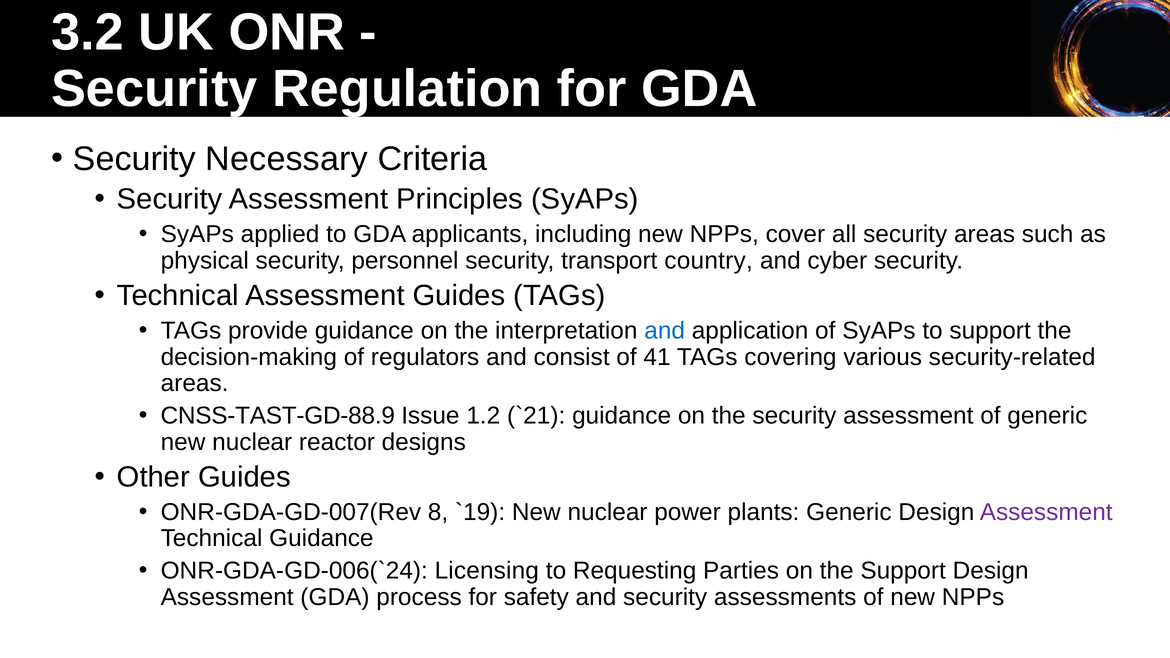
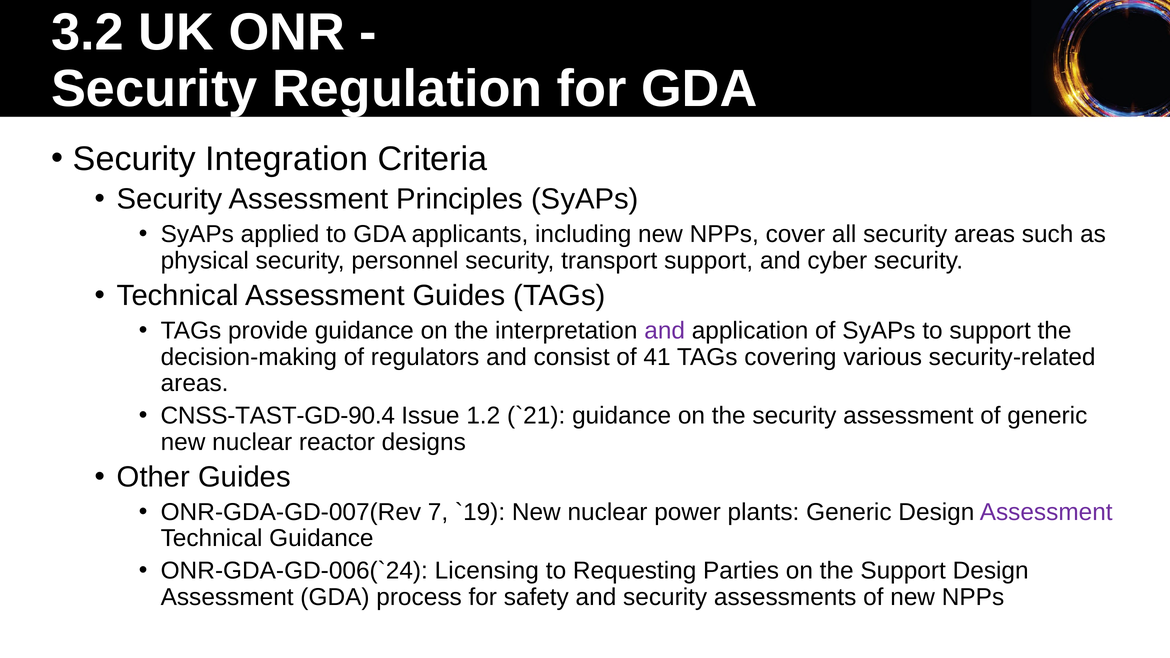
Necessary: Necessary -> Integration (287, 159)
transport country: country -> support (709, 261)
and colour: blue -> purple (665, 331)
CNSS-TAST-GD-88.9: CNSS-TAST-GD-88.9 -> CNSS-TAST-GD-90.4 (278, 416)
8: 8 -> 7 (438, 512)
